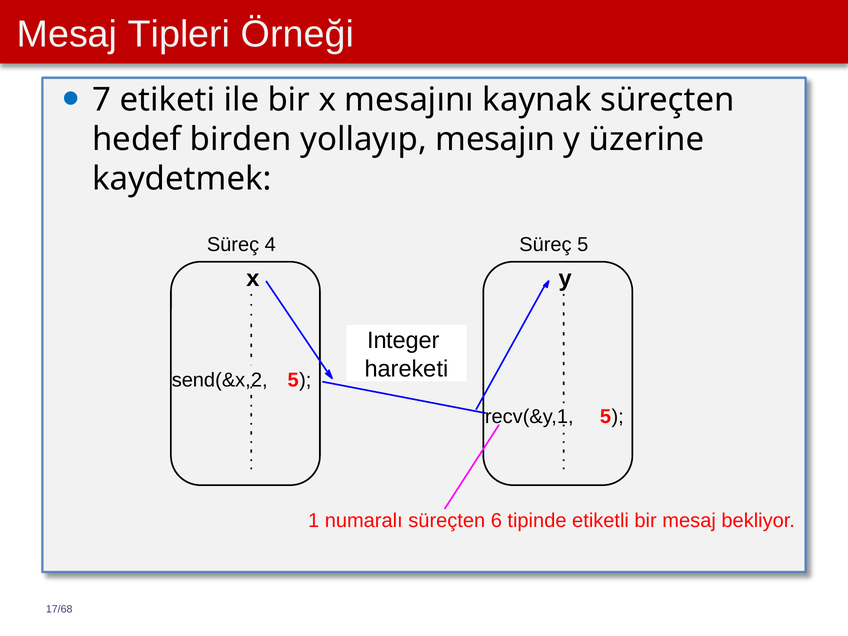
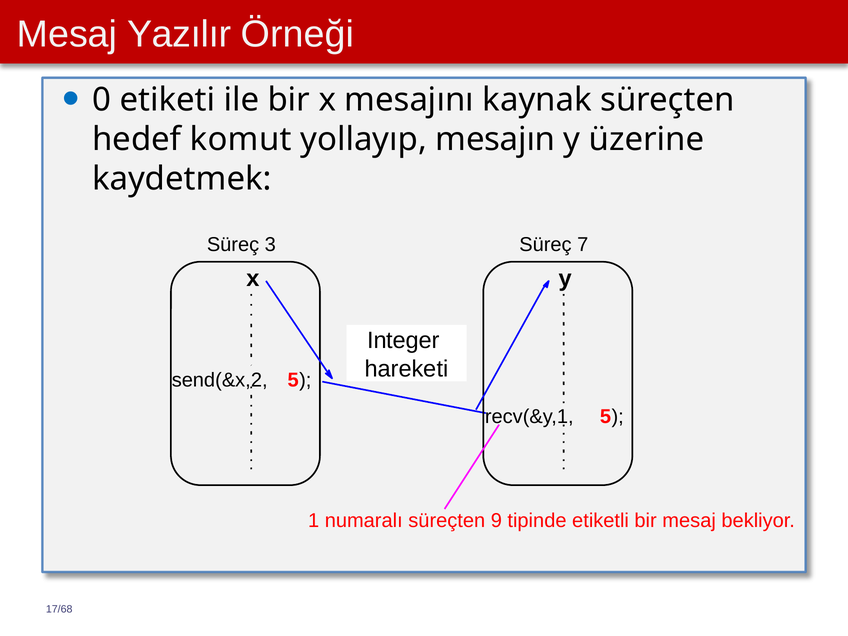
Tipleri: Tipleri -> Yazılır (179, 34)
7: 7 -> 0 (102, 100)
birden: birden -> komut (241, 139)
4: 4 -> 3 (270, 245)
Süreç 5: 5 -> 7 (583, 245)
6: 6 -> 9 (496, 521)
